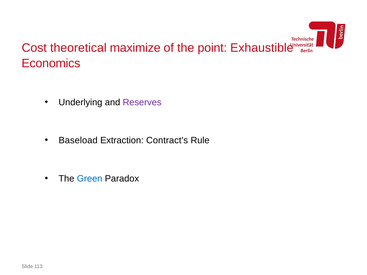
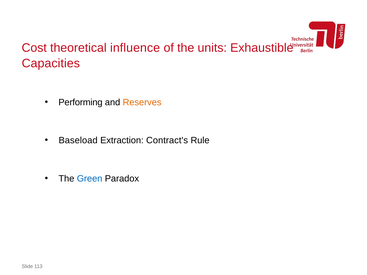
maximize: maximize -> influence (135, 48)
point: point -> units (212, 48)
Economics: Economics -> Capacities (51, 63)
Underlying: Underlying -> Performing (80, 102)
Reserves colour: purple -> orange (142, 102)
